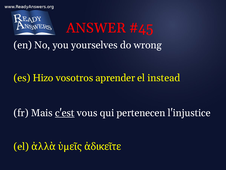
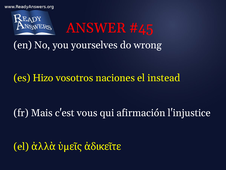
aprender: aprender -> naciones (115, 78)
c'est underline: present -> none (65, 113)
pertenecen: pertenecen -> afirmación (141, 113)
